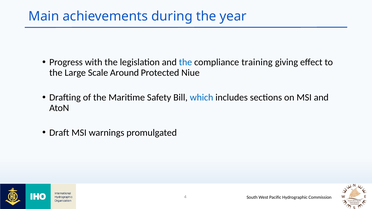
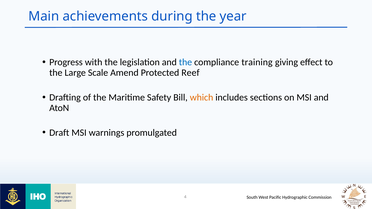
Around: Around -> Amend (124, 73)
Niue: Niue -> Reef (190, 73)
which colour: blue -> orange (202, 98)
